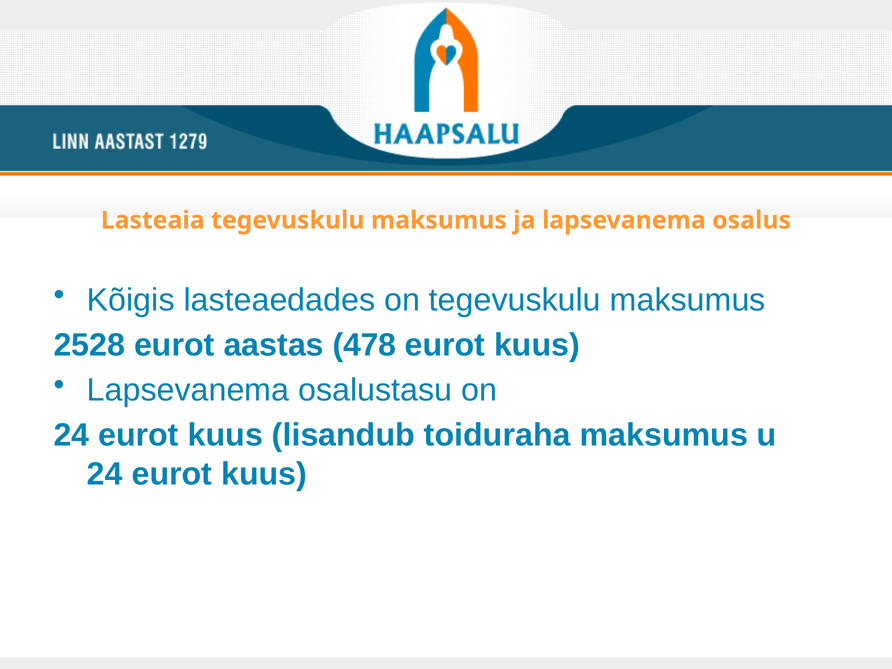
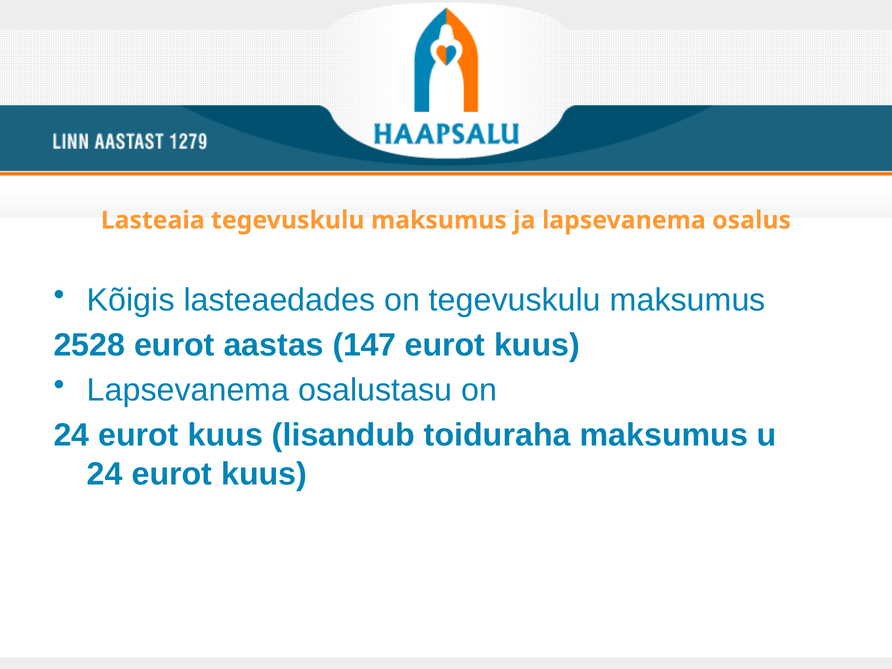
478: 478 -> 147 (364, 345)
